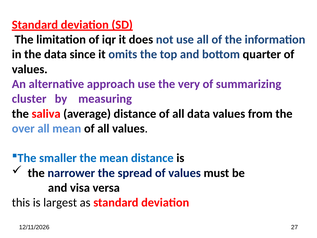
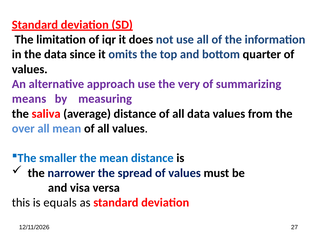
cluster: cluster -> means (29, 99)
largest: largest -> equals (60, 202)
